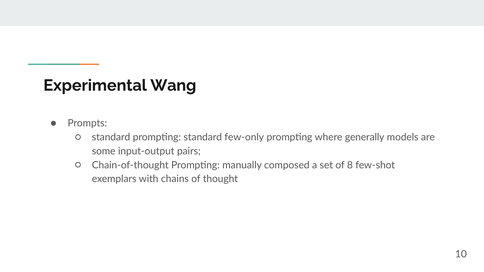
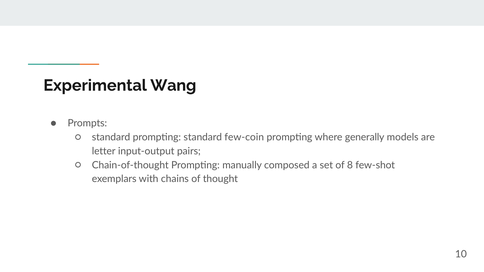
few-only: few-only -> few-coin (244, 137)
some: some -> letter (104, 151)
